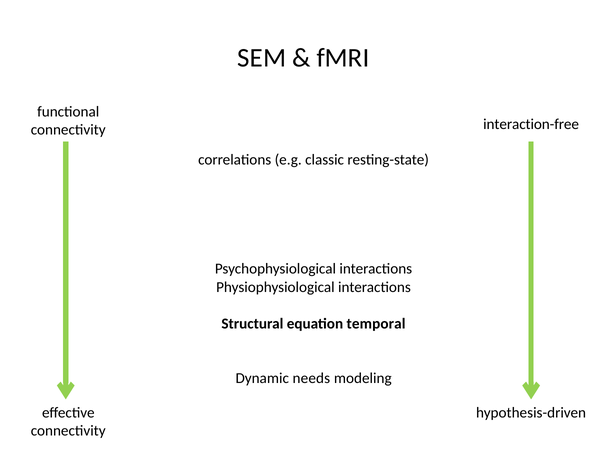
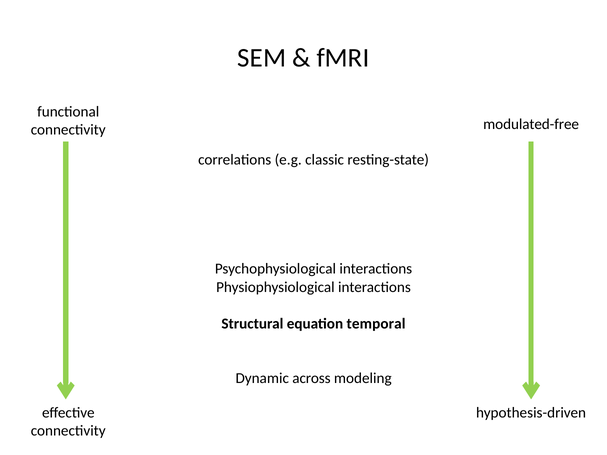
interaction-free: interaction-free -> modulated-free (531, 124)
needs: needs -> across (311, 378)
